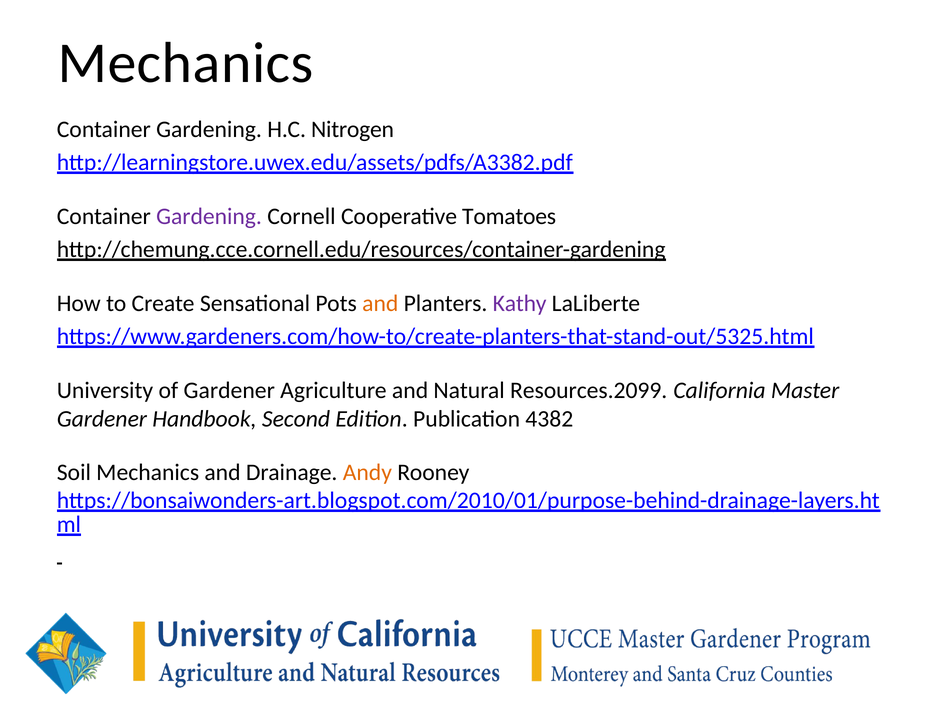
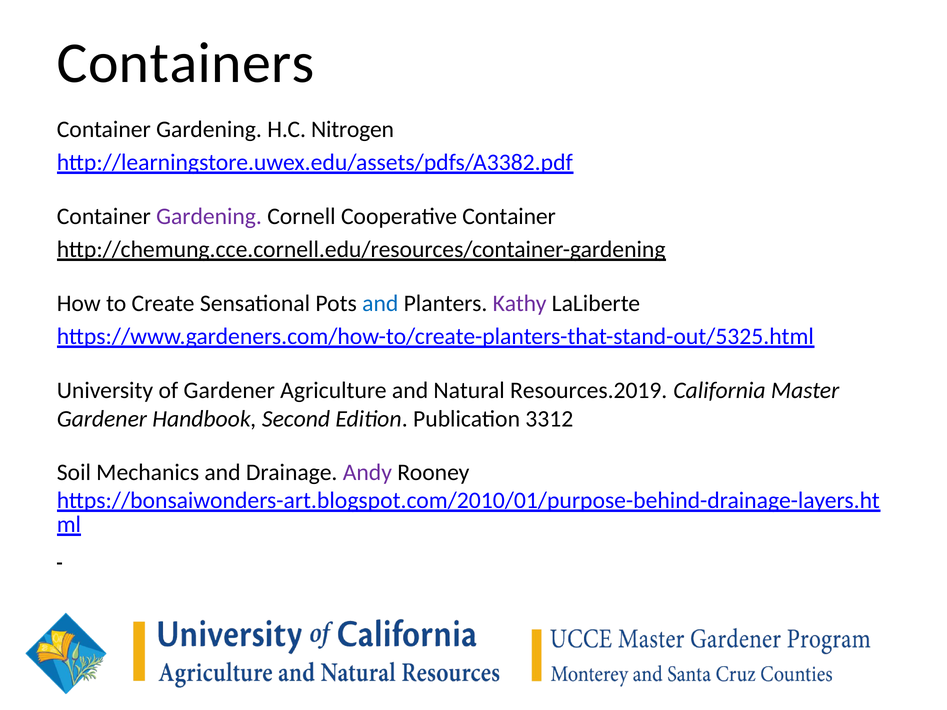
Mechanics: Mechanics -> Containers (186, 63)
Cooperative Tomatoes: Tomatoes -> Container (509, 216)
and colour: orange -> blue (380, 303)
Resources.2099: Resources.2099 -> Resources.2019 (589, 391)
4382: 4382 -> 3312 (549, 419)
Andy colour: orange -> purple (367, 472)
